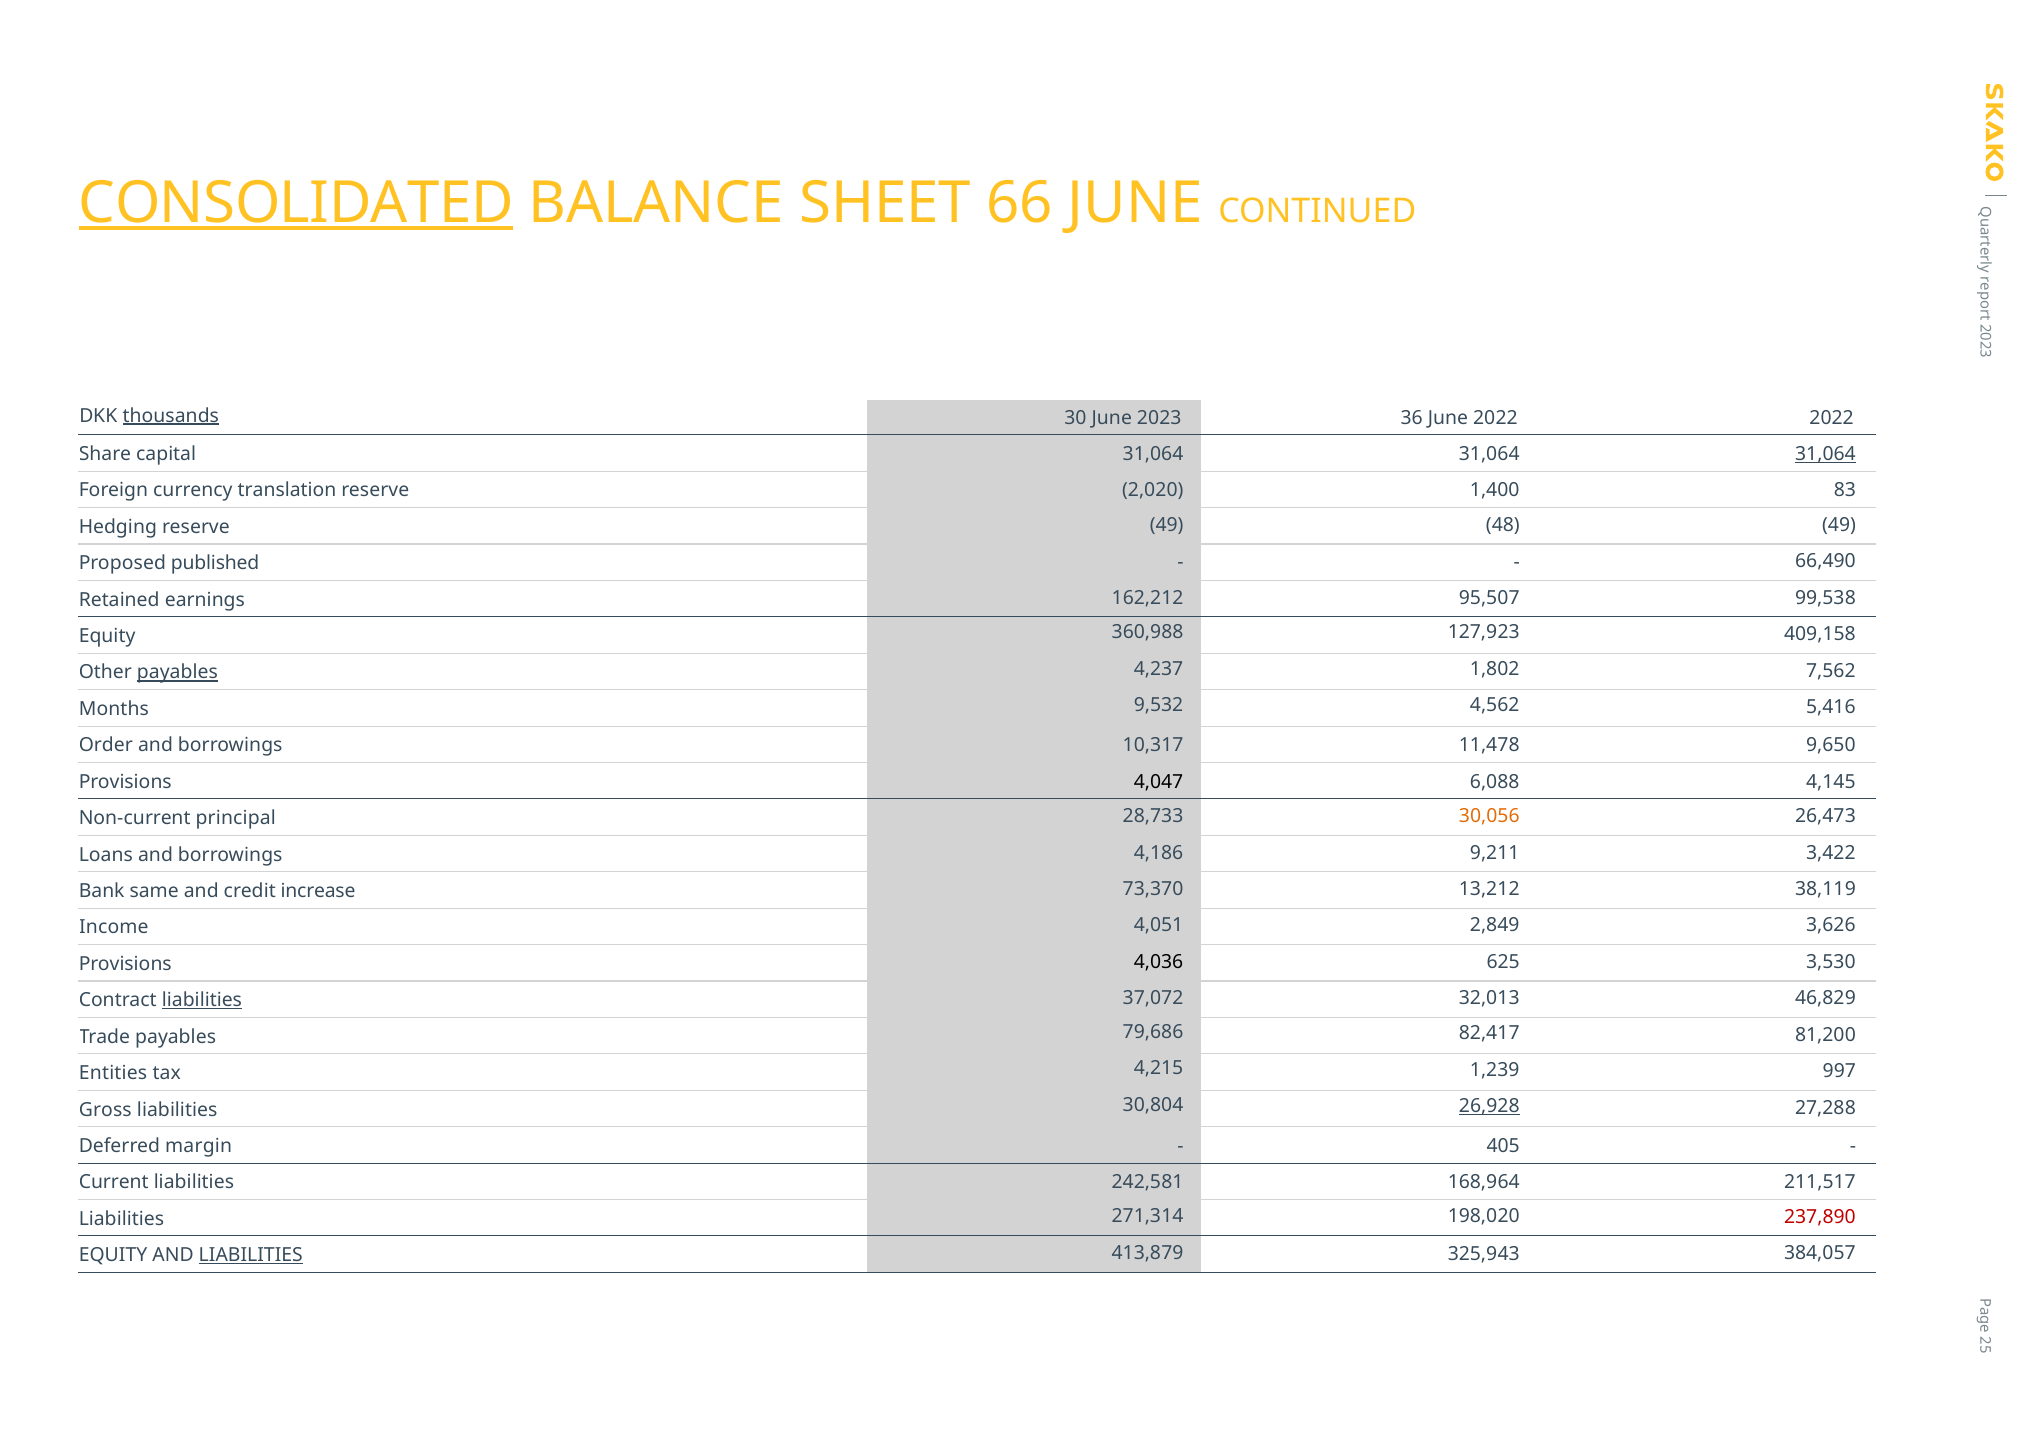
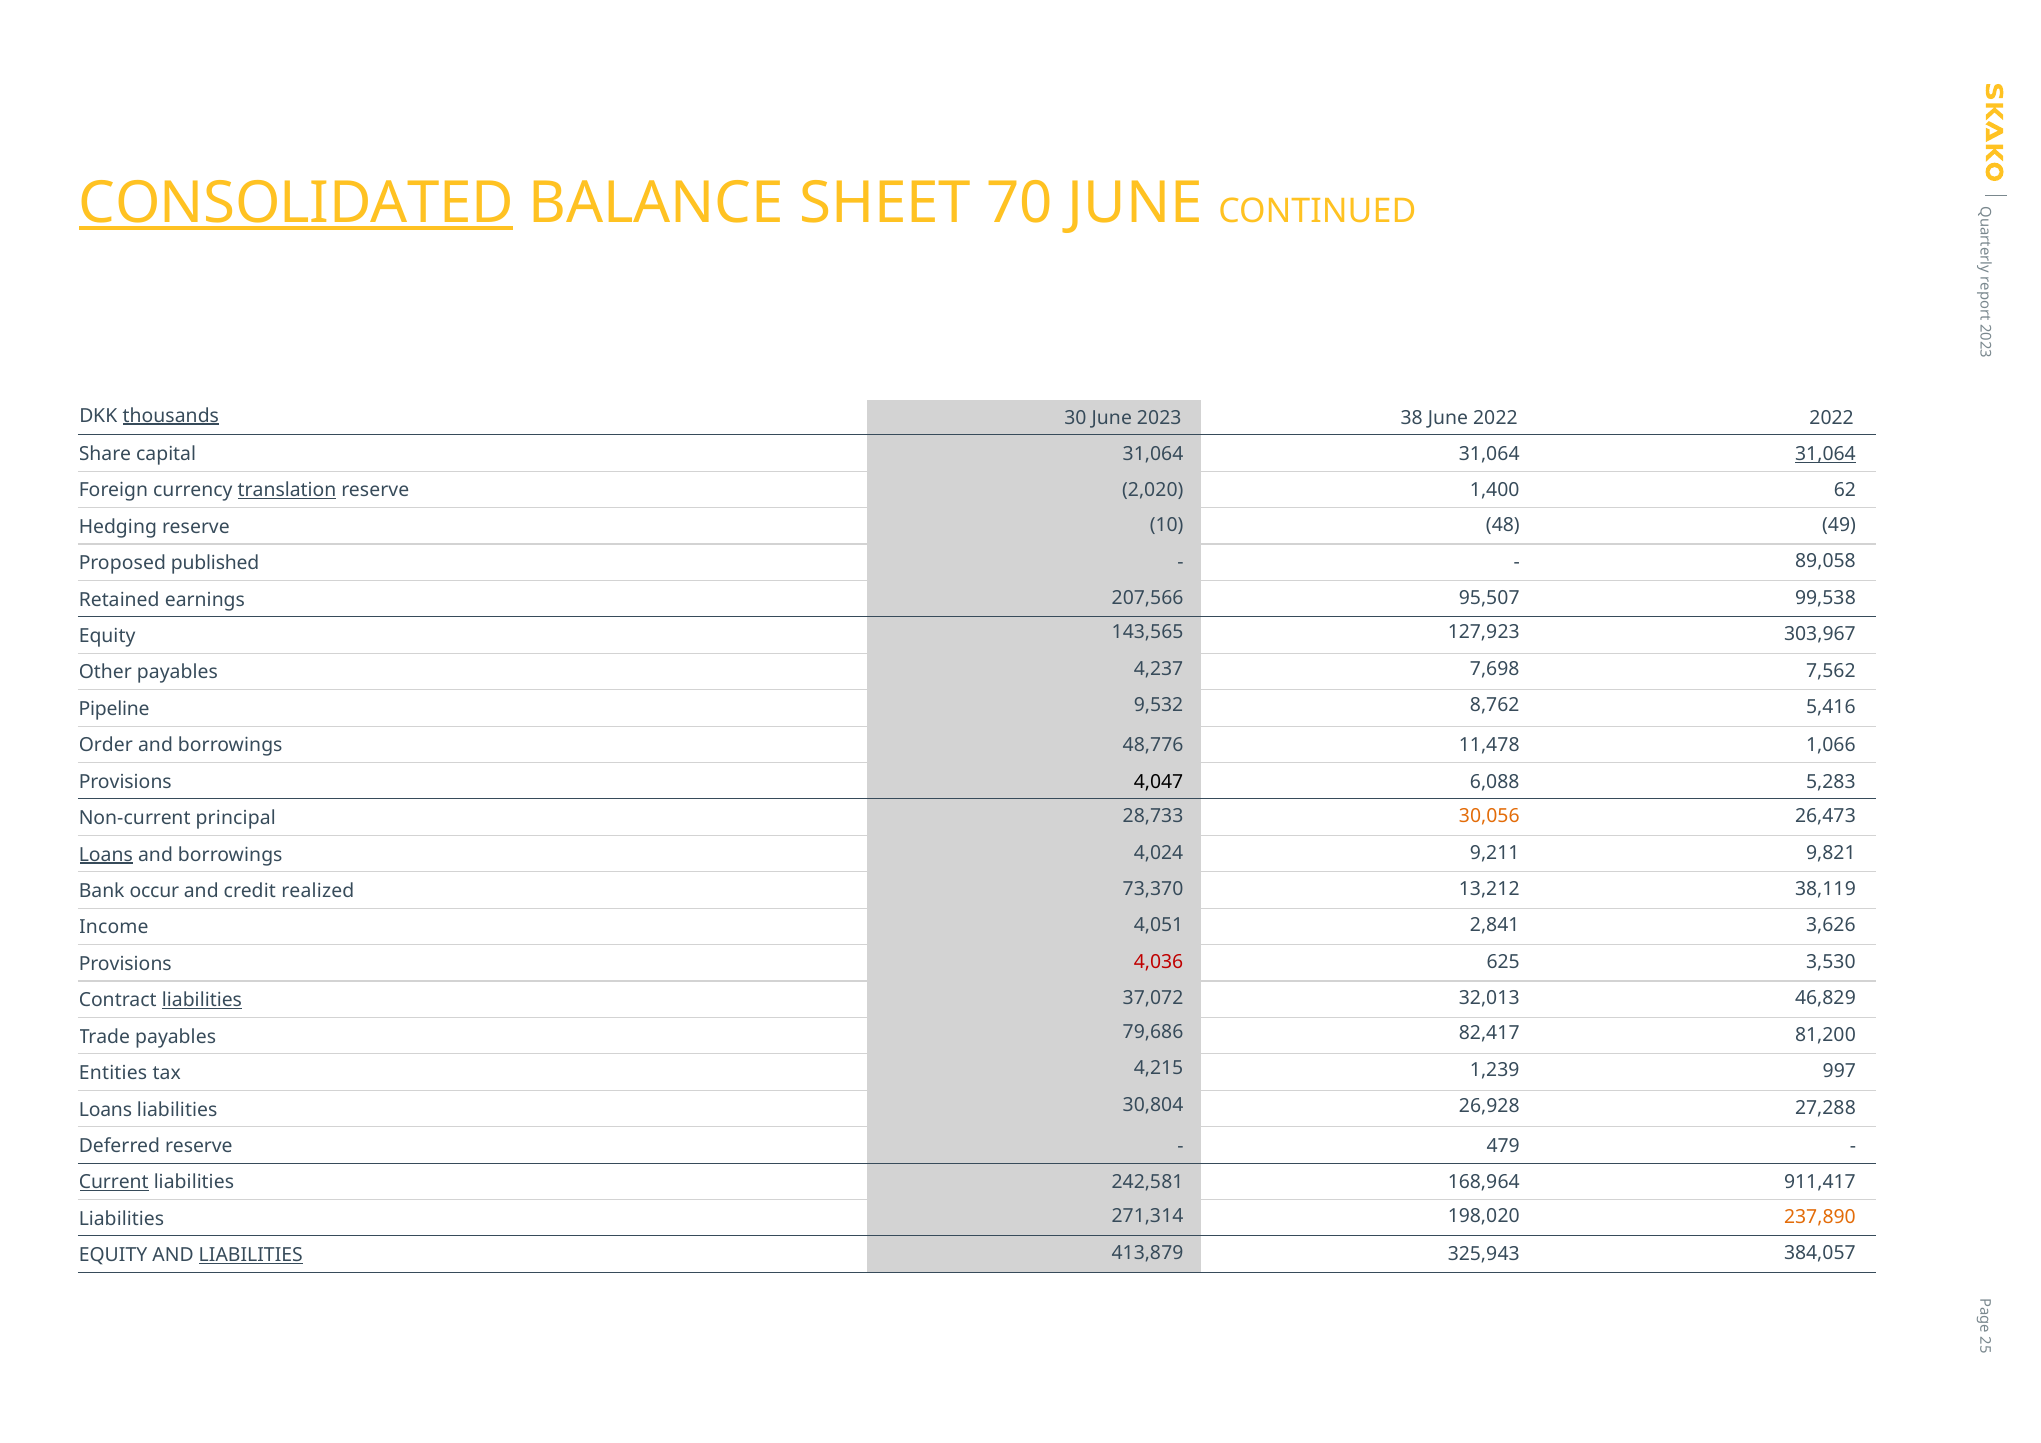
66: 66 -> 70 (1020, 203)
36: 36 -> 38 (1412, 418)
translation underline: none -> present (287, 491)
83: 83 -> 62 (1845, 491)
reserve 49: 49 -> 10 (1167, 525)
66,490: 66,490 -> 89,058 (1825, 561)
162,212: 162,212 -> 207,566 (1148, 598)
360,988: 360,988 -> 143,565 (1148, 632)
409,158: 409,158 -> 303,967 (1820, 634)
payables underline: present -> none (177, 673)
1,802: 1,802 -> 7,698 (1495, 669)
Months: Months -> Pipeline (114, 709)
4,562: 4,562 -> 8,762 (1495, 706)
10,317: 10,317 -> 48,776 (1153, 746)
9,650: 9,650 -> 1,066 (1831, 746)
4,145: 4,145 -> 5,283 (1831, 782)
Loans underline: none -> present (106, 855)
4,186: 4,186 -> 4,024 (1159, 853)
3,422: 3,422 -> 9,821 (1831, 853)
same: same -> occur (154, 891)
increase: increase -> realized (318, 891)
2,849: 2,849 -> 2,841 (1495, 926)
4,036 colour: black -> red (1159, 962)
Gross: Gross -> Loans (105, 1110)
26,928 underline: present -> none (1489, 1106)
Deferred margin: margin -> reserve (199, 1146)
405: 405 -> 479 (1503, 1146)
Current underline: none -> present (114, 1183)
211,517: 211,517 -> 911,417 (1820, 1183)
237,890 colour: red -> orange (1820, 1217)
